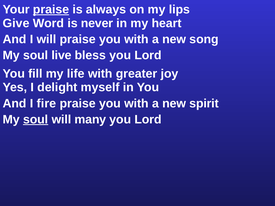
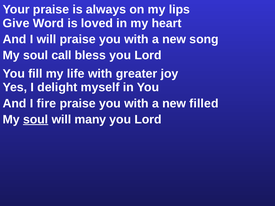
praise underline: present -> none (51, 10)
never: never -> loved (97, 23)
live: live -> call (62, 55)
spirit: spirit -> filled (204, 104)
